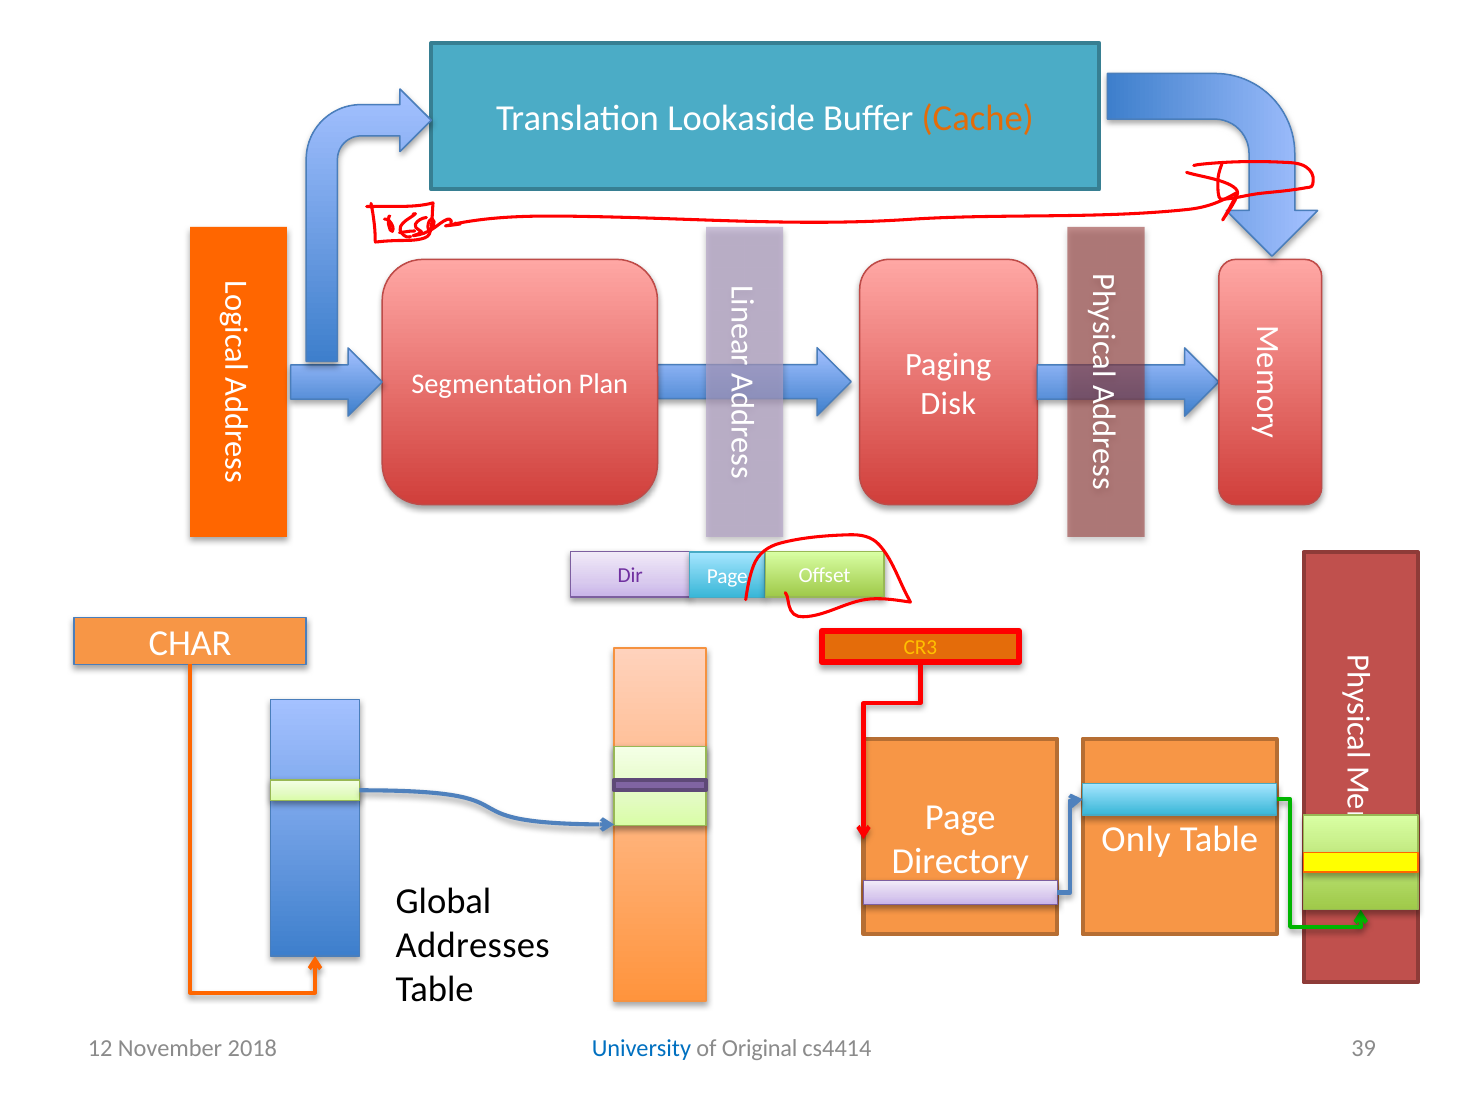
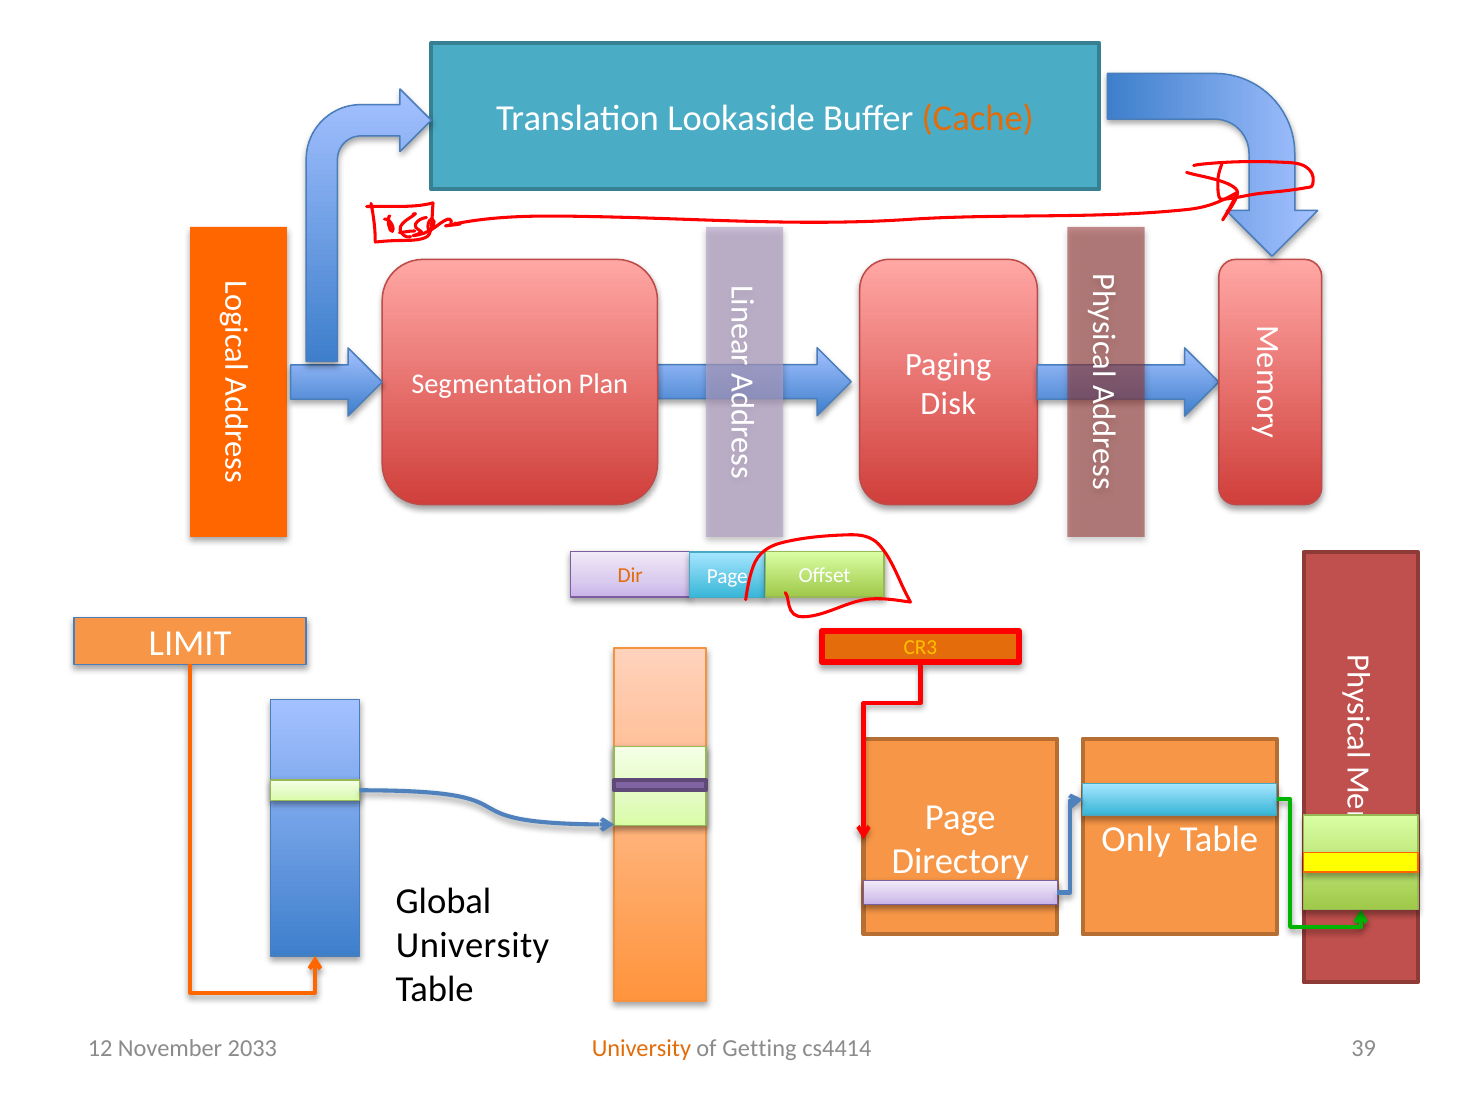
Dir colour: purple -> orange (630, 576)
CHAR: CHAR -> LIMIT (190, 643)
Addresses: Addresses -> University (473, 945)
University colour: blue -> orange (641, 1048)
Original: Original -> Getting (759, 1048)
2018: 2018 -> 2033 (252, 1049)
